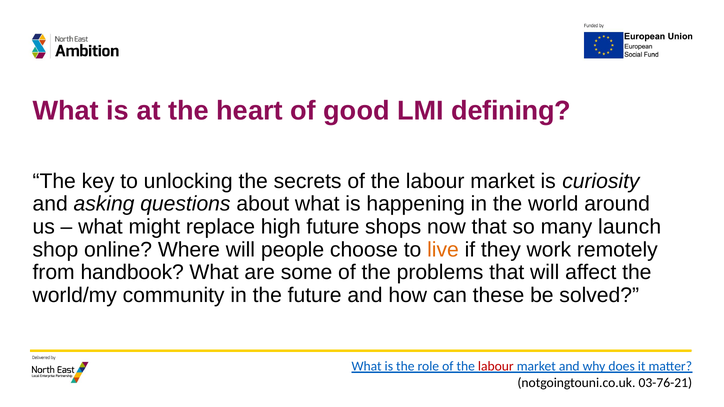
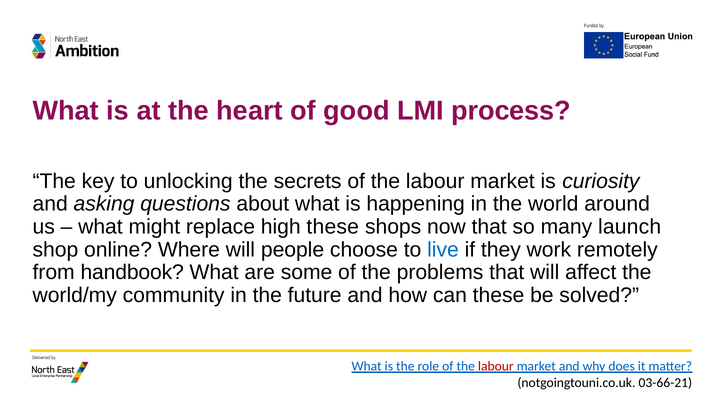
defining: defining -> process (511, 111)
high future: future -> these (333, 227)
live colour: orange -> blue (443, 250)
03-76-21: 03-76-21 -> 03-66-21 (665, 383)
